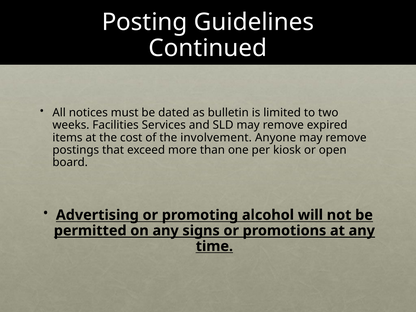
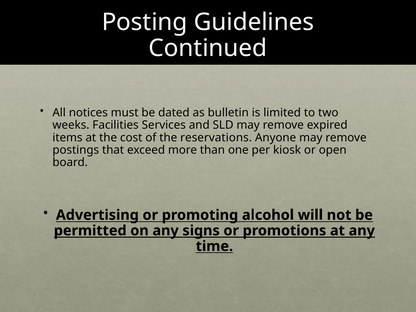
involvement: involvement -> reservations (216, 138)
